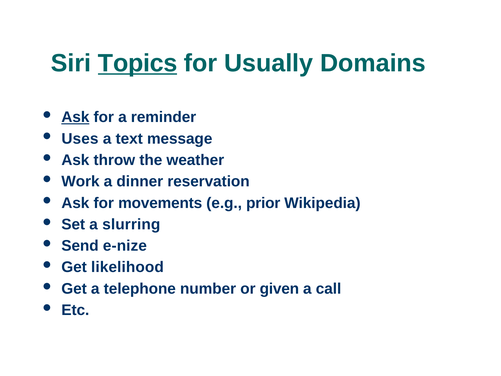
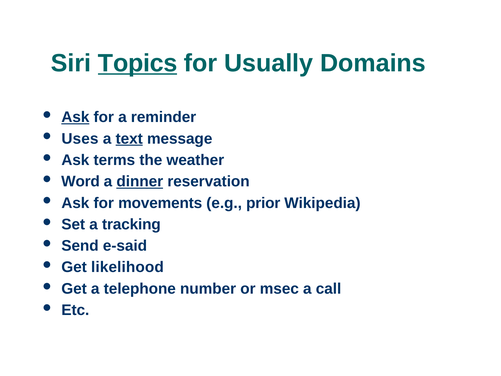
text underline: none -> present (129, 139)
throw: throw -> terms (114, 160)
Work: Work -> Word (81, 181)
dinner underline: none -> present (140, 181)
slurring: slurring -> tracking (131, 224)
e-nize: e-nize -> e-said (125, 246)
given: given -> msec (279, 289)
